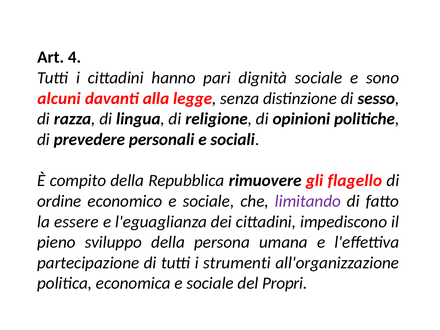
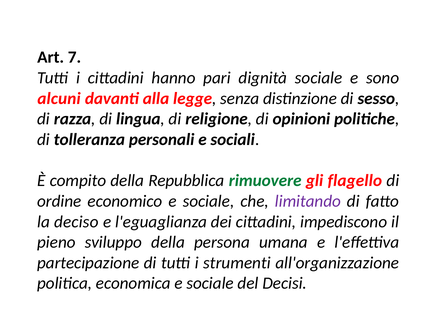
4: 4 -> 7 (75, 57)
prevedere: prevedere -> tolleranza (89, 140)
rimuovere colour: black -> green (265, 181)
essere: essere -> deciso (76, 222)
Propri: Propri -> Decisi (285, 283)
